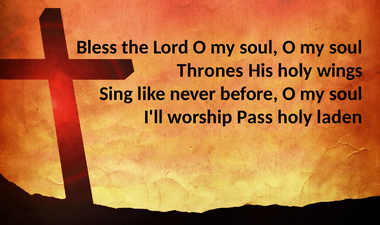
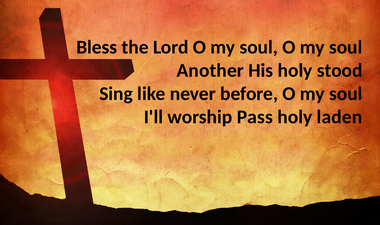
Thrones: Thrones -> Another (210, 70)
wings: wings -> stood (340, 70)
